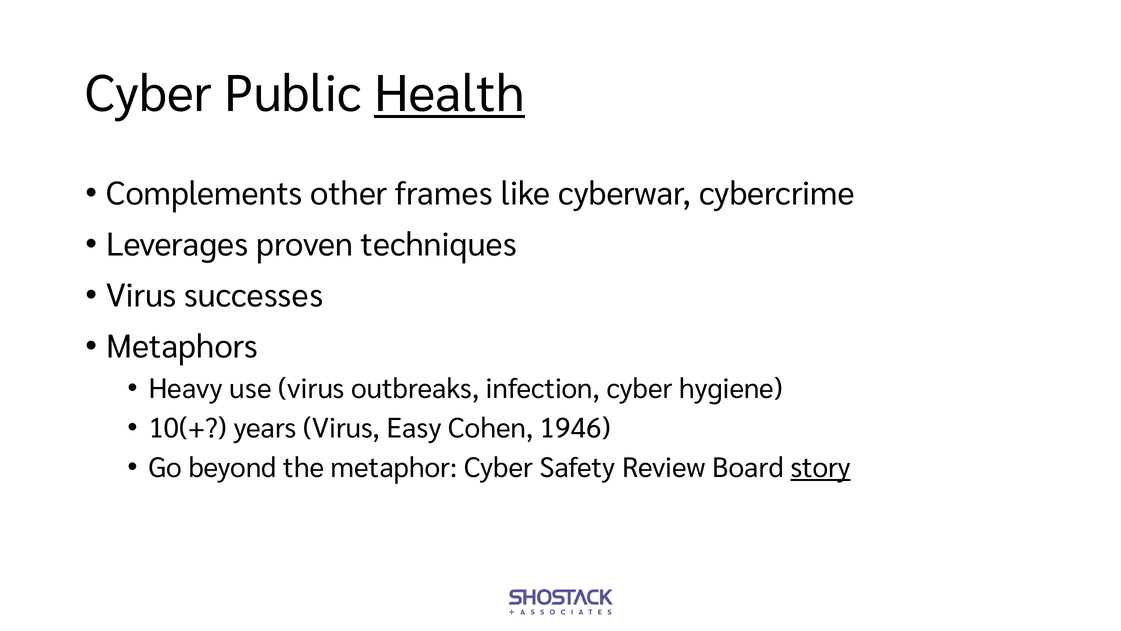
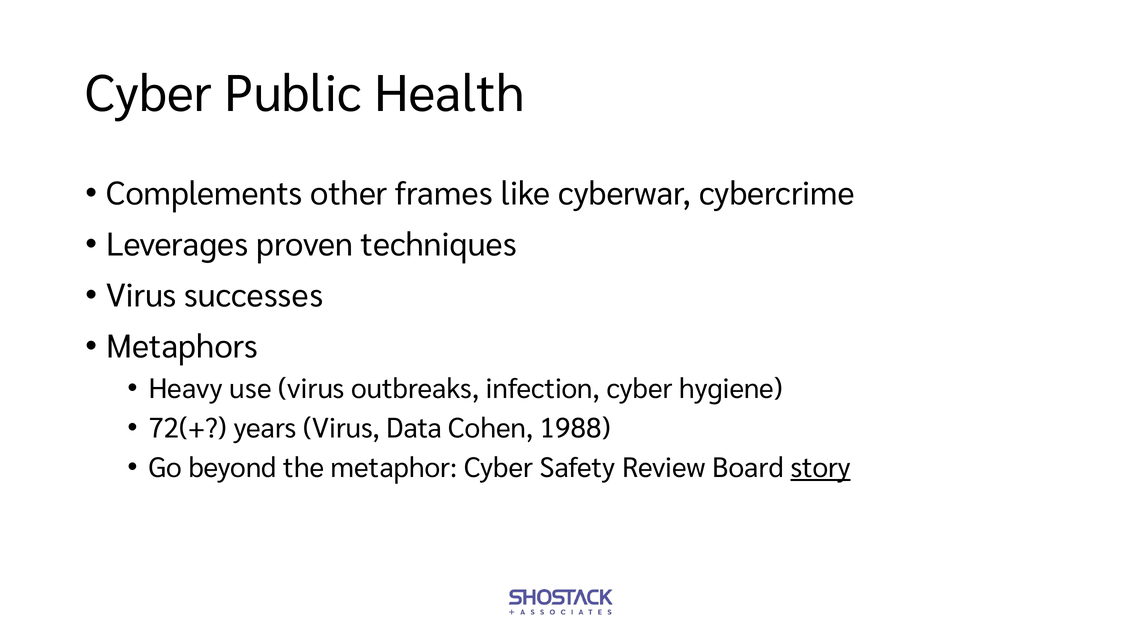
Health underline: present -> none (449, 94)
10(+: 10(+ -> 72(+ (188, 428)
Easy: Easy -> Data (414, 428)
1946: 1946 -> 1988 (575, 428)
